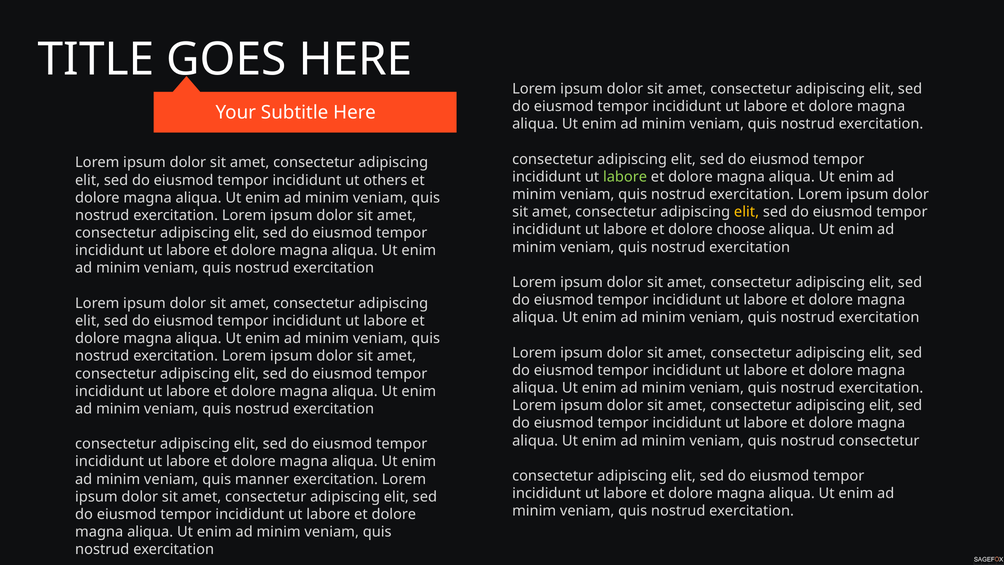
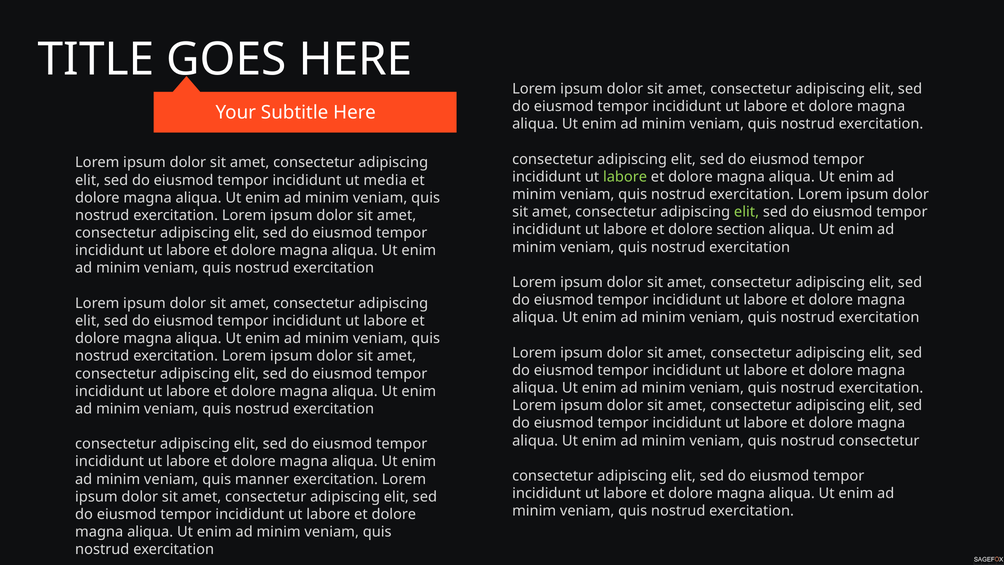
others: others -> media (385, 180)
elit colour: yellow -> light green (747, 212)
choose: choose -> section (741, 230)
